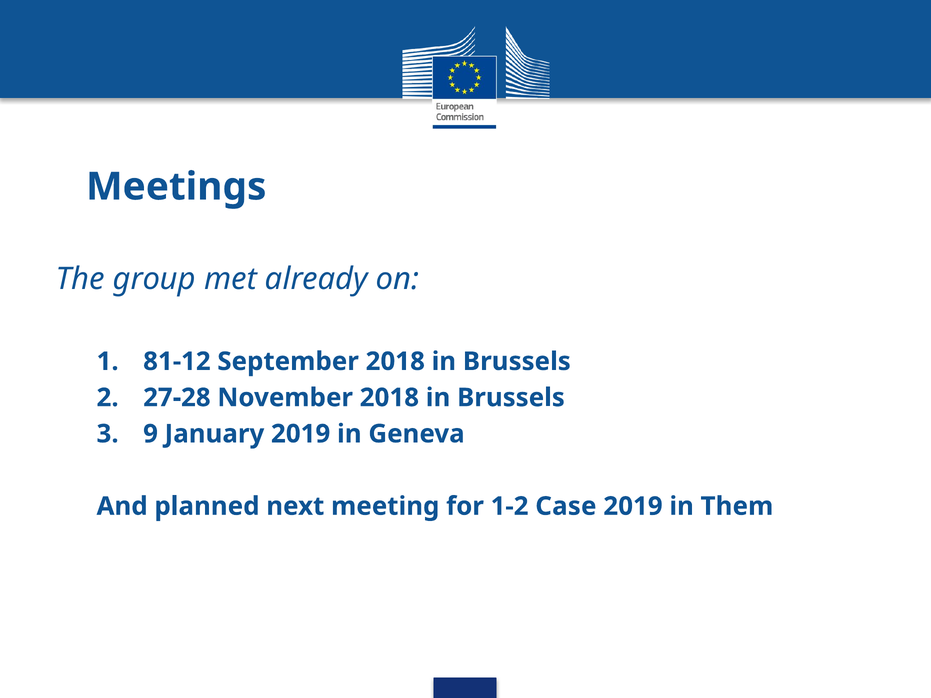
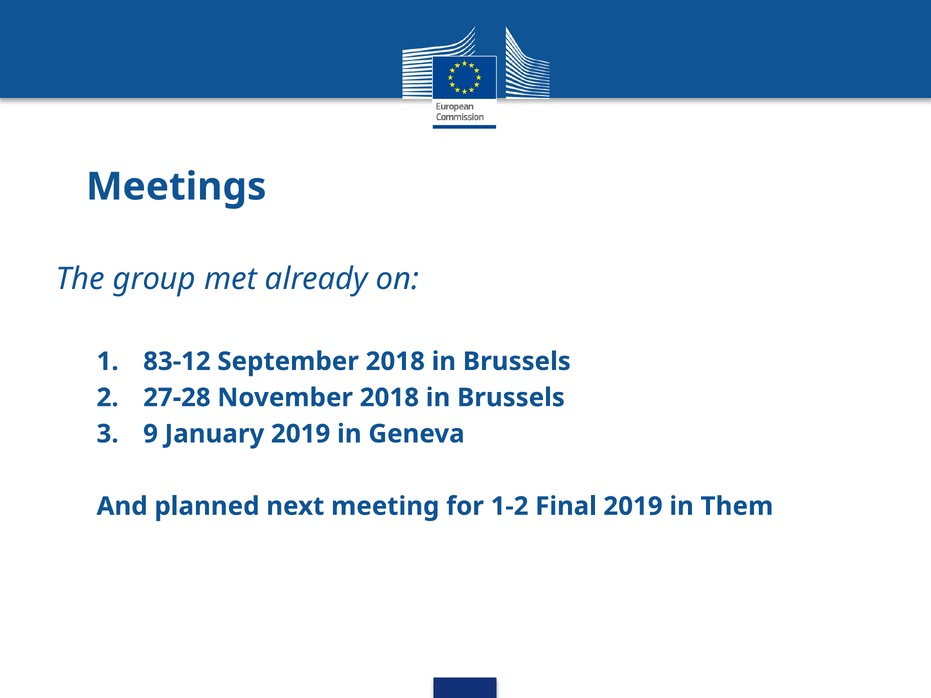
81-12: 81-12 -> 83-12 (177, 362)
Case: Case -> Final (566, 506)
